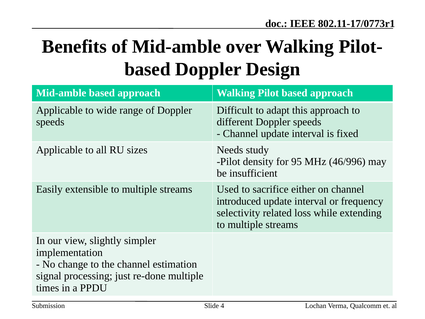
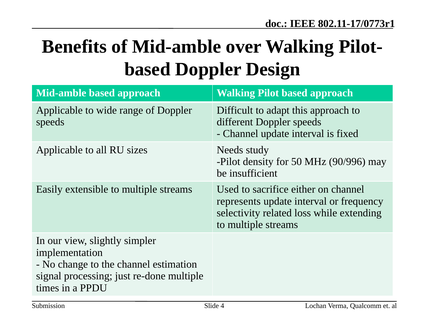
95: 95 -> 50 (297, 161)
46/996: 46/996 -> 90/996 (347, 161)
introduced: introduced -> represents (239, 201)
